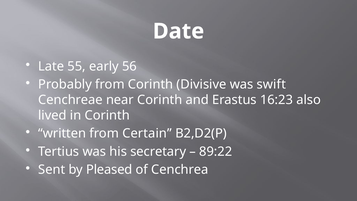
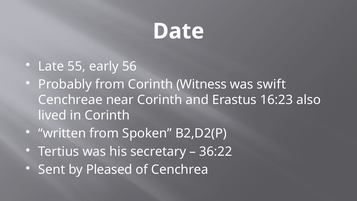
Divisive: Divisive -> Witness (202, 84)
Certain: Certain -> Spoken (147, 133)
89:22: 89:22 -> 36:22 (216, 151)
